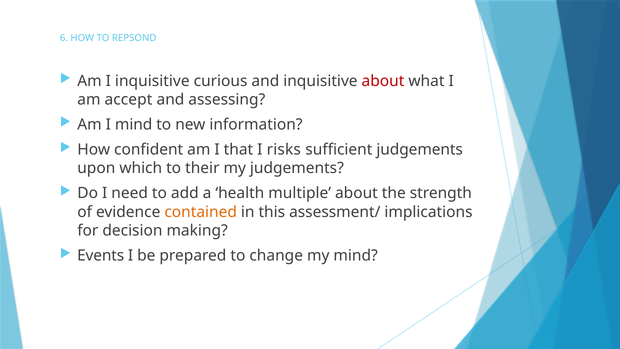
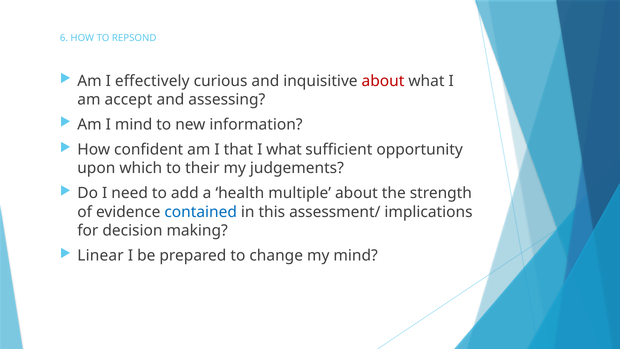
I inquisitive: inquisitive -> effectively (152, 81)
I risks: risks -> what (284, 150)
sufficient judgements: judgements -> opportunity (420, 150)
contained colour: orange -> blue (201, 212)
Events: Events -> Linear (101, 256)
